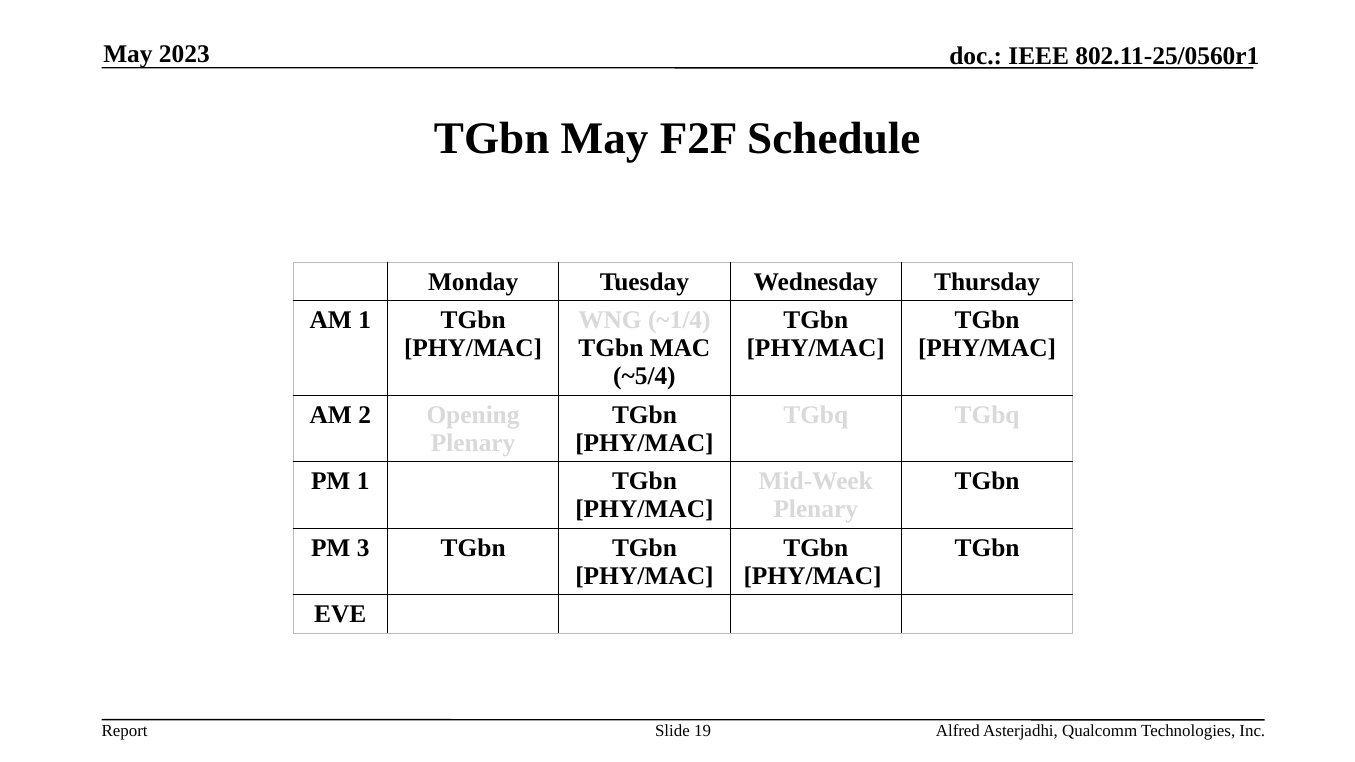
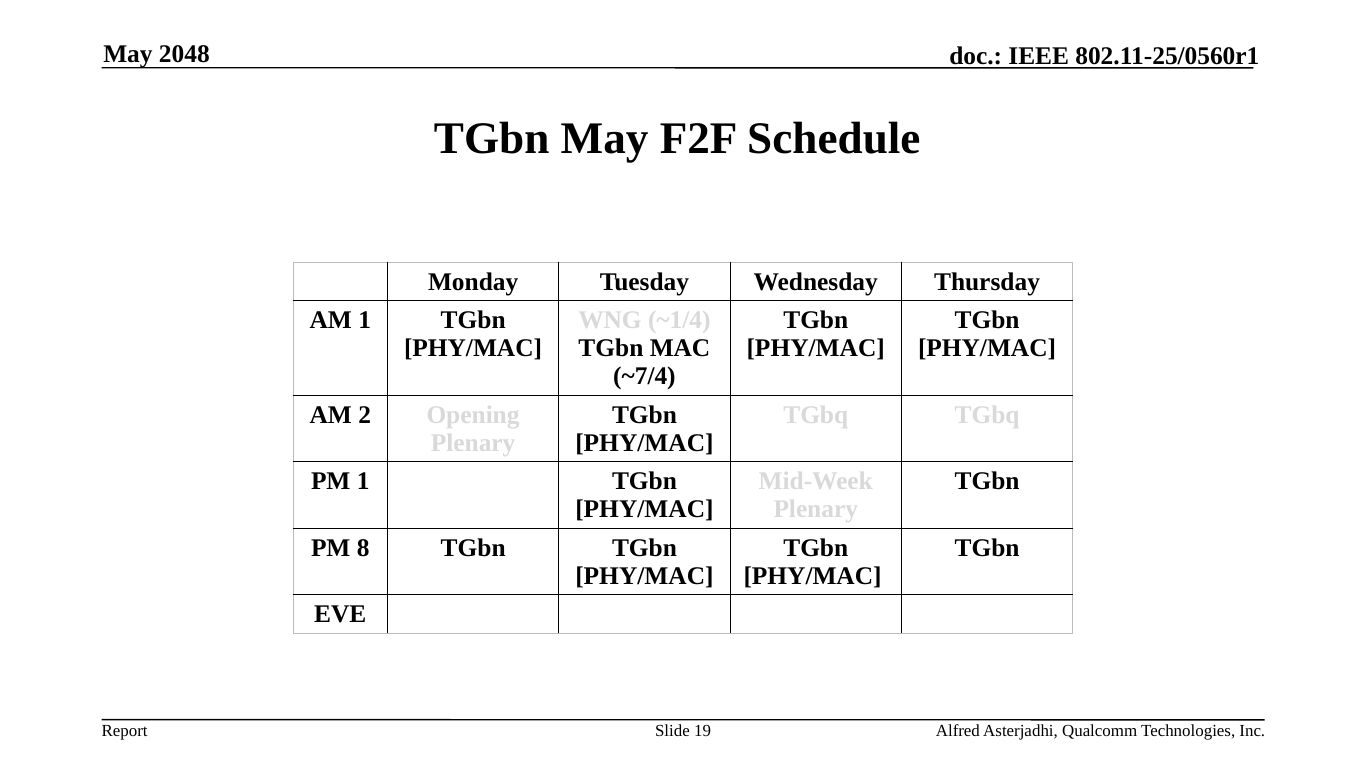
2023: 2023 -> 2048 (184, 54)
~5/4: ~5/4 -> ~7/4 (644, 377)
3: 3 -> 8 (363, 548)
